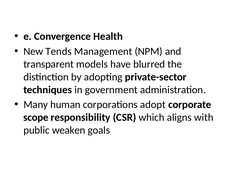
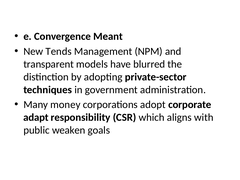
Health: Health -> Meant (108, 36)
human: human -> money (65, 105)
scope: scope -> adapt (36, 117)
